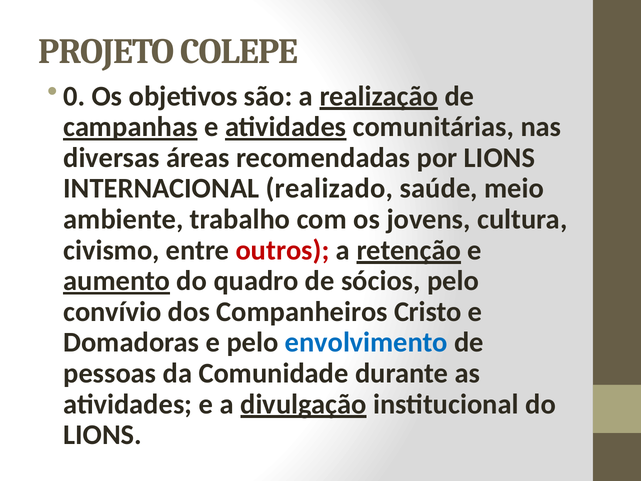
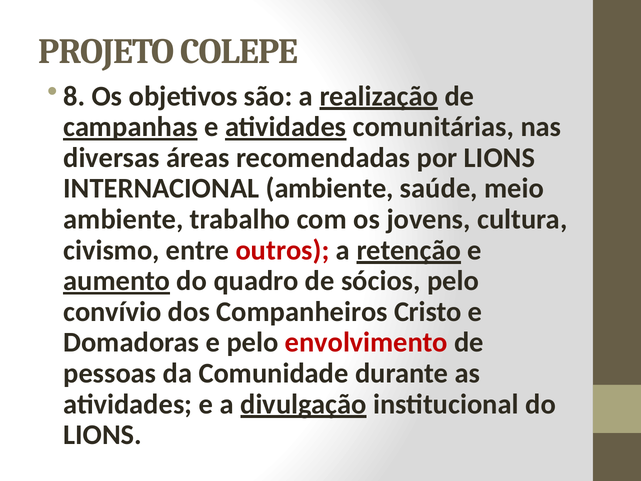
0: 0 -> 8 (74, 96)
INTERNACIONAL realizado: realizado -> ambiente (330, 188)
envolvimento colour: blue -> red (366, 342)
